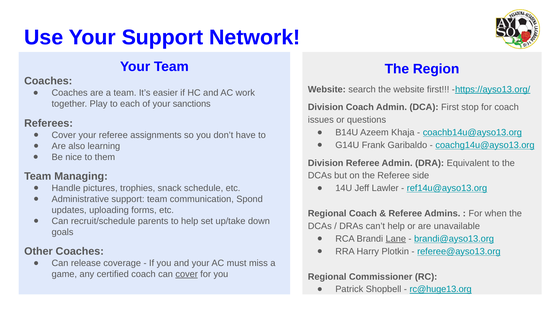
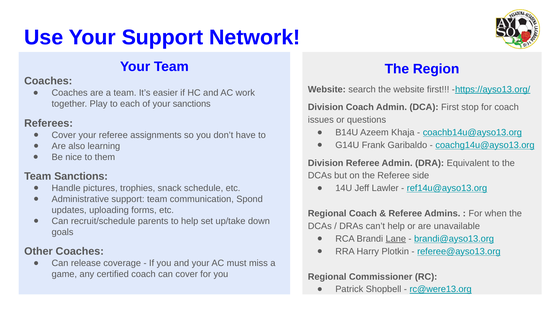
Team Managing: Managing -> Sanctions (81, 176)
cover underline: present -> none (187, 274)
rc@huge13.org: rc@huge13.org -> rc@were13.org (441, 289)
